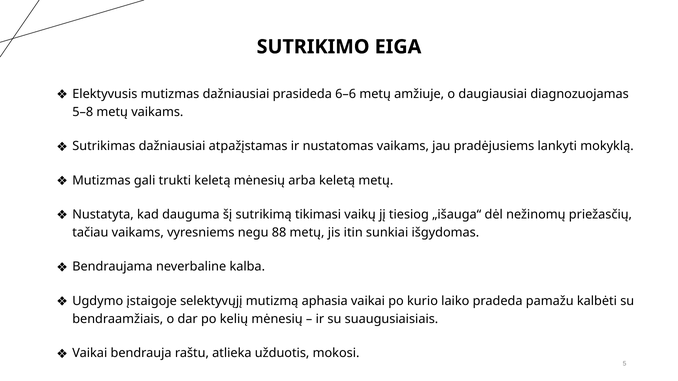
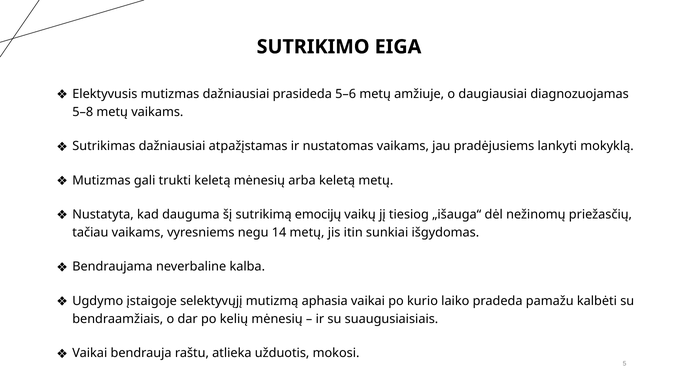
6–6: 6–6 -> 5–6 (346, 94)
tikimasi: tikimasi -> emocijų (318, 215)
88: 88 -> 14 (279, 233)
